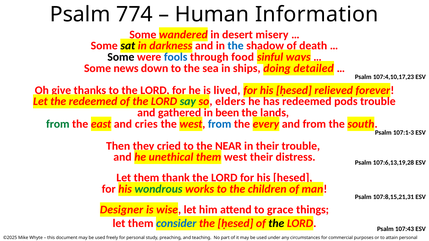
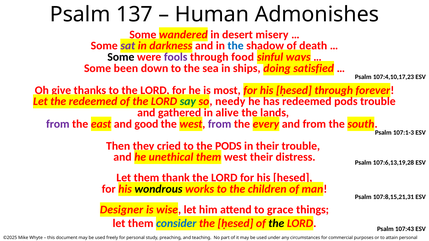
774: 774 -> 137 (135, 14)
Information: Information -> Admonishes (317, 14)
sat colour: black -> purple (128, 46)
fools colour: blue -> purple (176, 57)
news: news -> been (126, 68)
detailed: detailed -> satisfied (314, 68)
lived: lived -> most (227, 90)
ḥesed relieved: relieved -> through (334, 90)
elders: elders -> needy (230, 102)
been: been -> alive (227, 113)
from colour: green -> purple (58, 124)
cries: cries -> good (146, 124)
from colour: blue -> purple (220, 124)
NEAR: NEAR -> PODS (228, 146)
wondrous colour: green -> black (158, 189)
